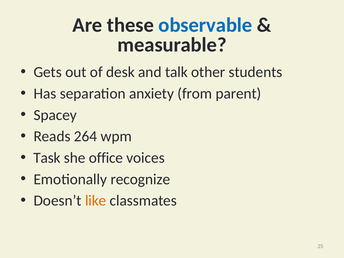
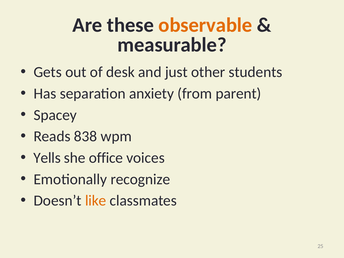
observable colour: blue -> orange (205, 25)
talk: talk -> just (176, 72)
264: 264 -> 838 (86, 136)
Task: Task -> Yells (47, 158)
